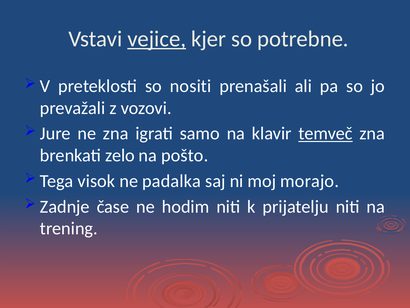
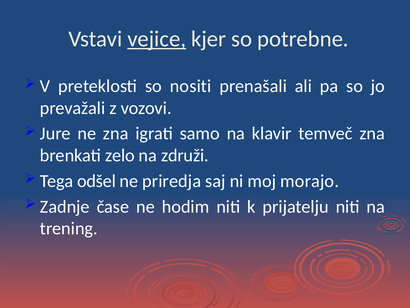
temveč underline: present -> none (326, 133)
pošto: pošto -> združi (185, 155)
visok: visok -> odšel (96, 181)
padalka: padalka -> priredja (172, 181)
